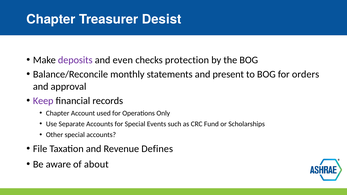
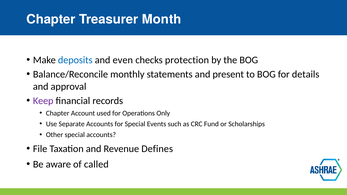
Desist: Desist -> Month (162, 19)
deposits colour: purple -> blue (75, 60)
orders: orders -> details (306, 74)
about: about -> called (96, 164)
